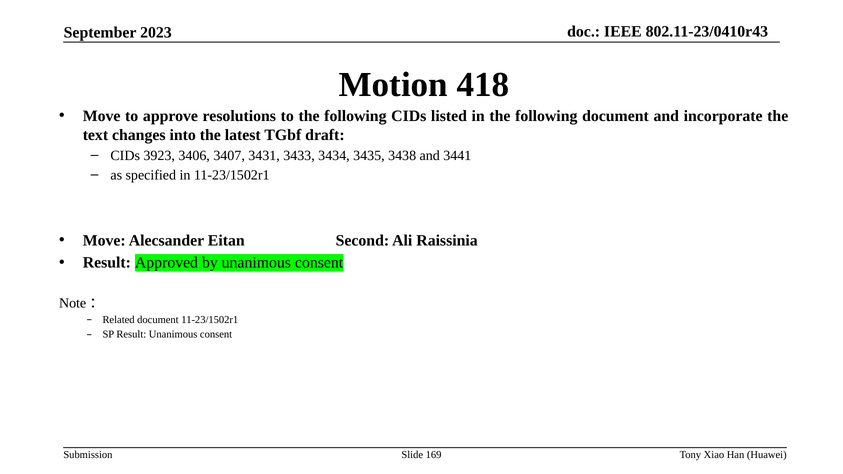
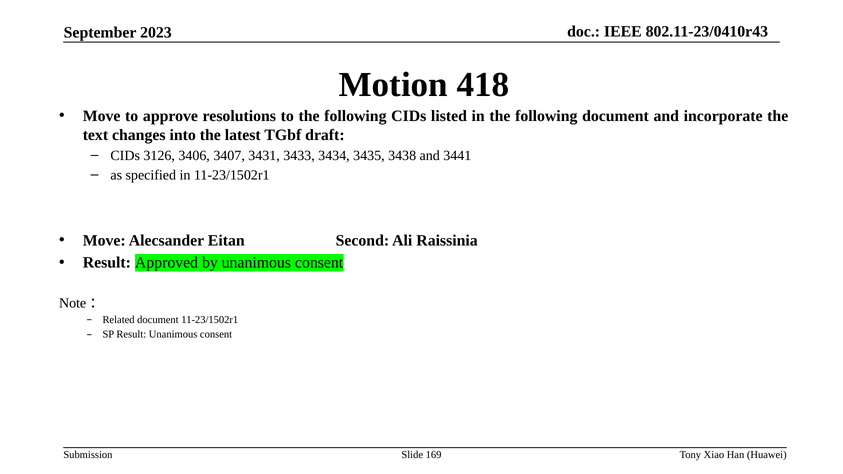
3923: 3923 -> 3126 (159, 156)
